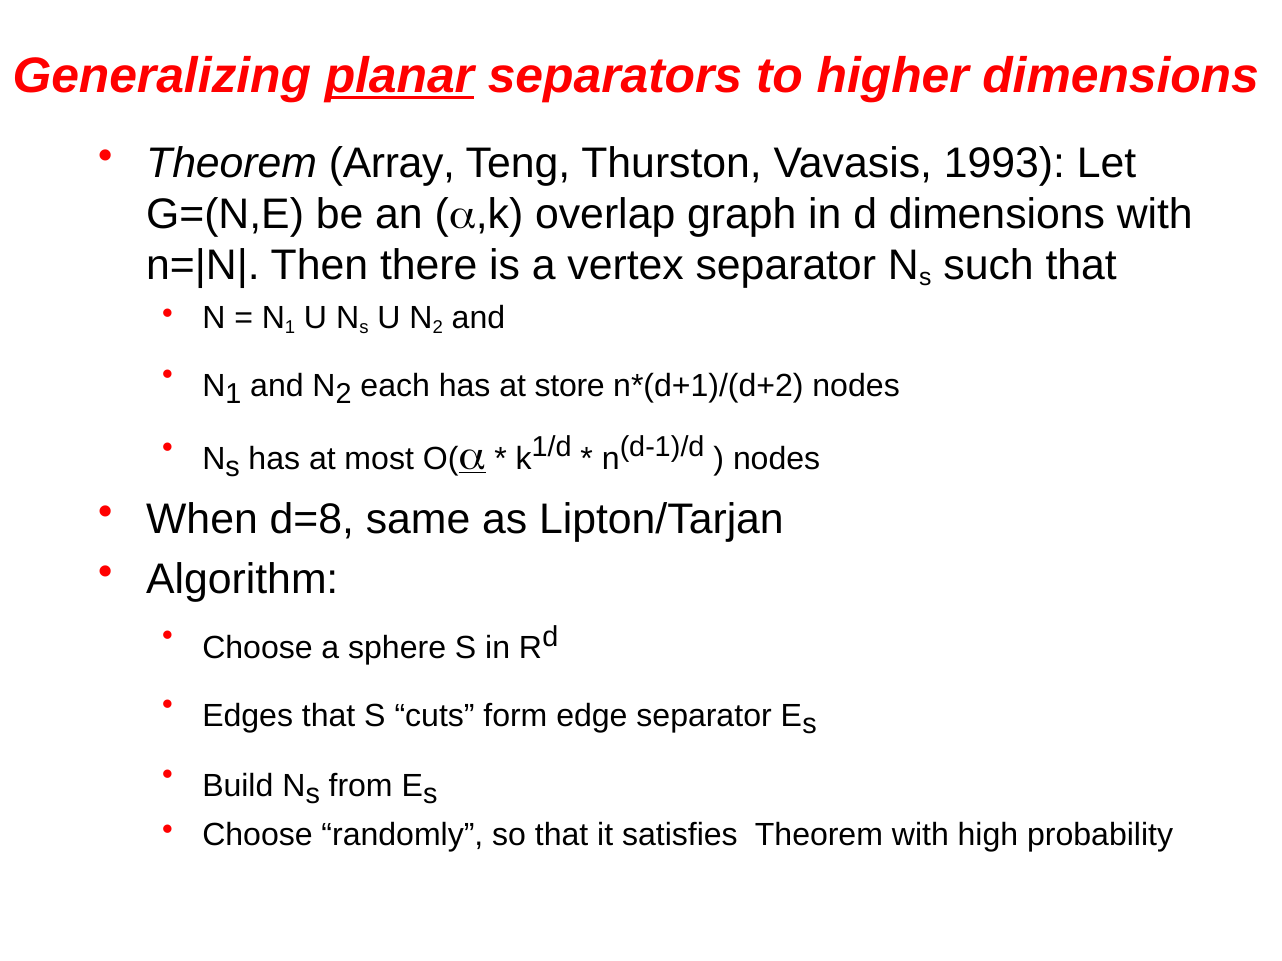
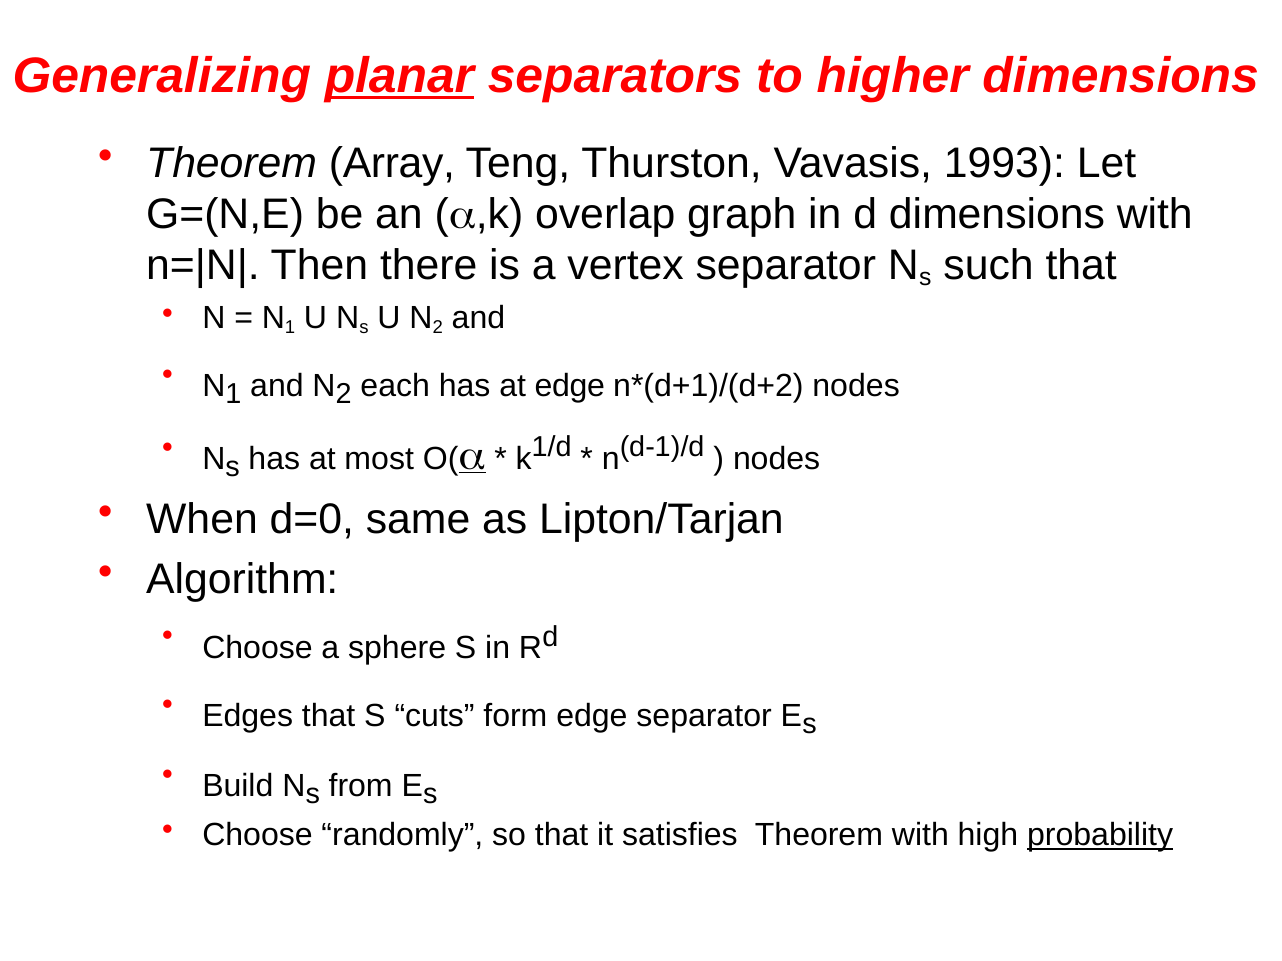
at store: store -> edge (570, 386)
d=8: d=8 -> d=0 (312, 520)
probability underline: none -> present (1100, 836)
